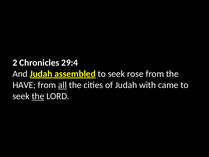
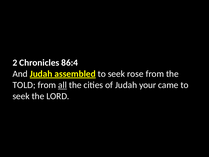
29:4: 29:4 -> 86:4 (70, 63)
HAVE: HAVE -> TOLD (24, 85)
with: with -> your (148, 85)
the underline: present -> none (38, 96)
